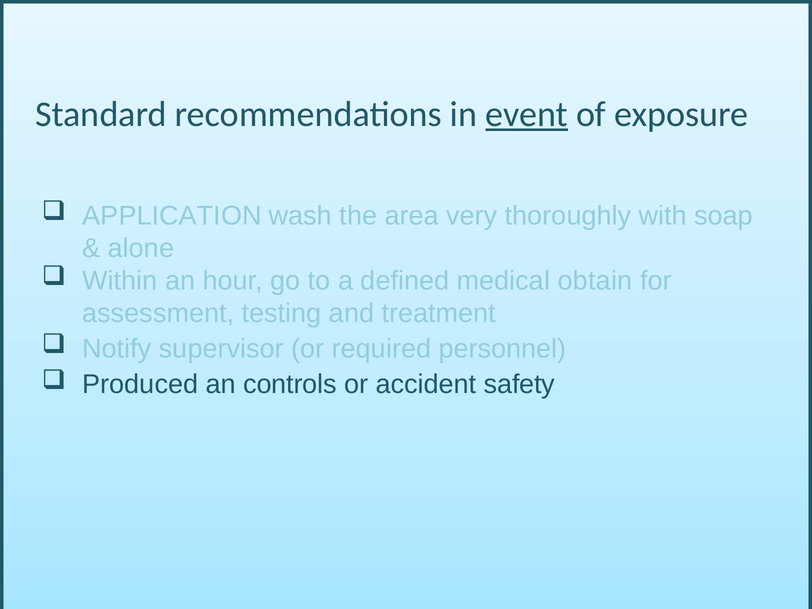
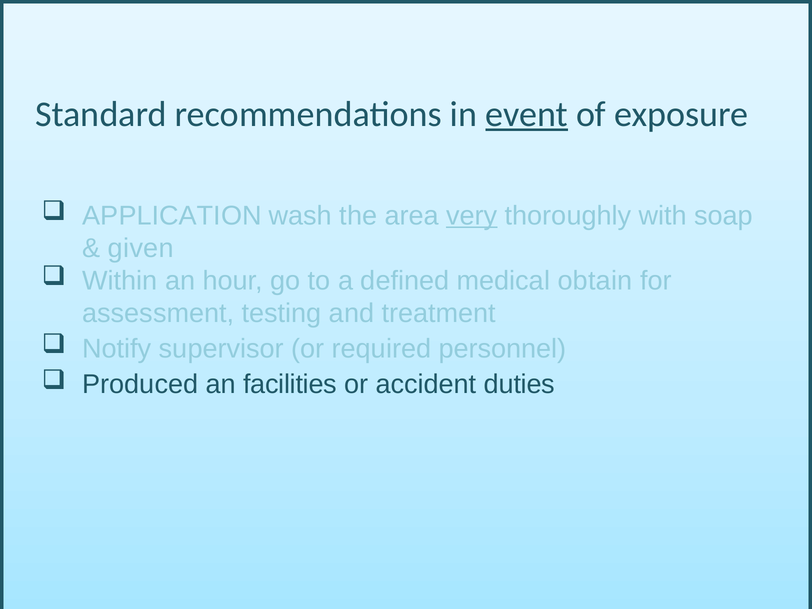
very underline: none -> present (472, 216)
alone: alone -> given (141, 248)
controls: controls -> facilities (290, 385)
safety: safety -> duties (519, 385)
